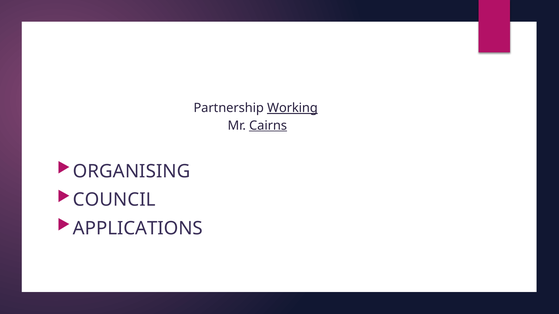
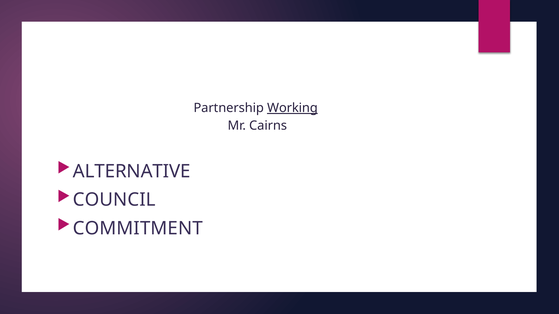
Cairns underline: present -> none (268, 126)
ORGANISING: ORGANISING -> ALTERNATIVE (132, 171)
APPLICATIONS: APPLICATIONS -> COMMITMENT (138, 229)
